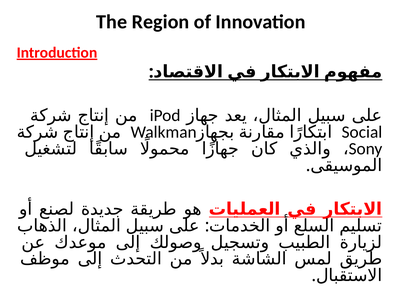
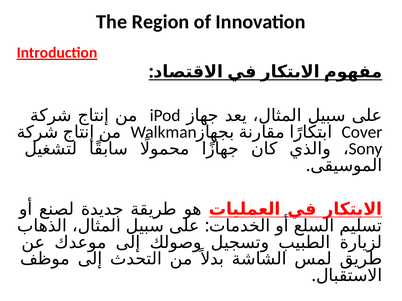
Social: Social -> Cover (362, 132)
